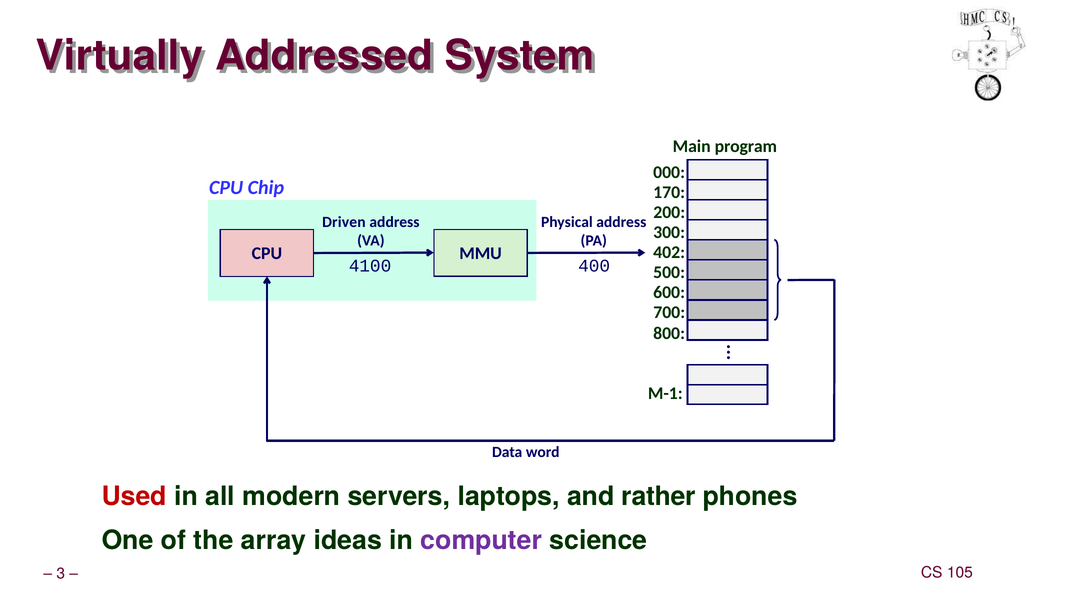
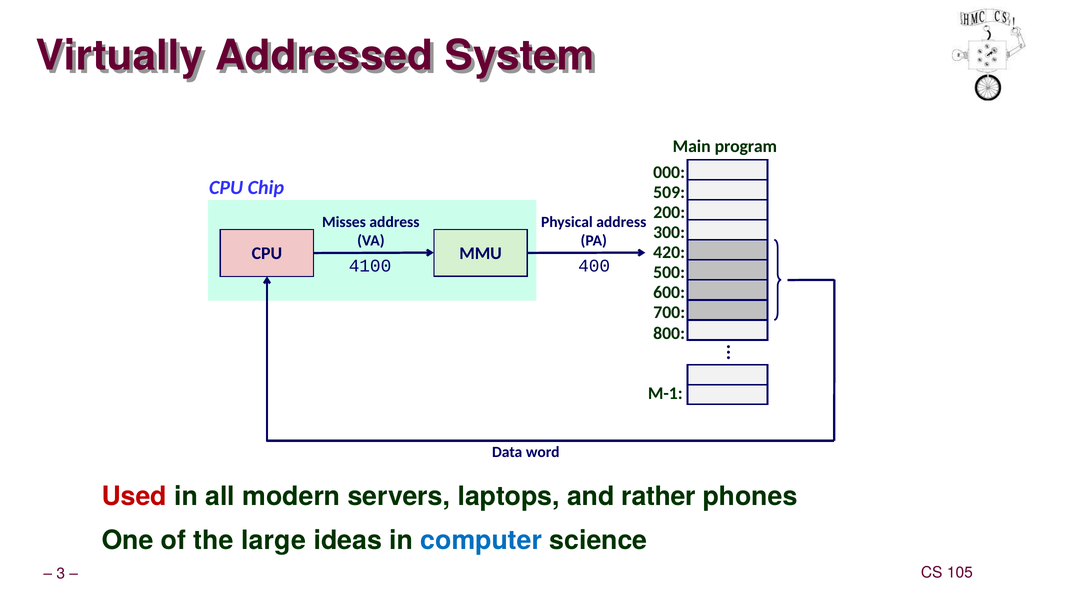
170: 170 -> 509 (669, 192)
Driven: Driven -> Misses (344, 222)
402: 402 -> 420 (669, 252)
array: array -> large (273, 540)
computer colour: purple -> blue (481, 540)
